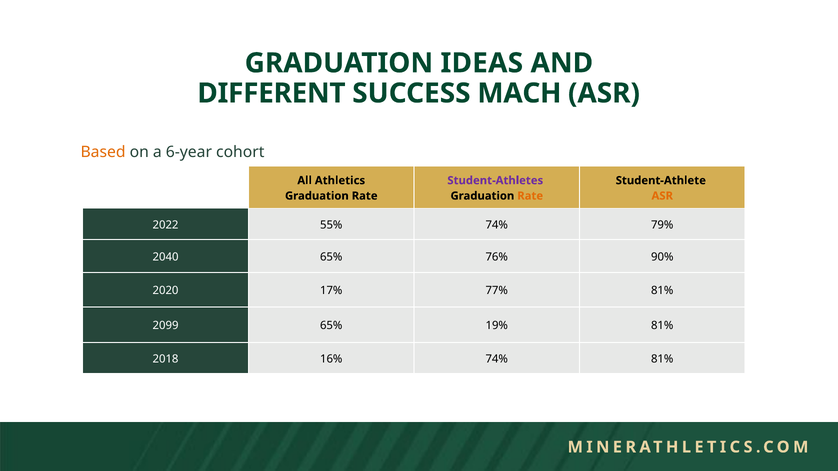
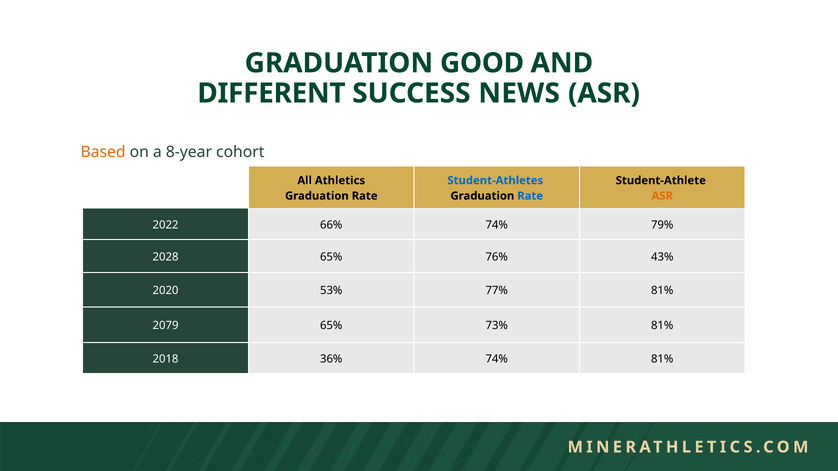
IDEAS: IDEAS -> GOOD (482, 63)
MACH: MACH -> NEWS (519, 93)
6-year: 6-year -> 8-year (189, 152)
Student-Athletes colour: purple -> blue (495, 181)
Rate colour: orange -> blue (530, 196)
55%: 55% -> 66% (331, 225)
2040: 2040 -> 2028 (166, 257)
90%: 90% -> 43% (662, 257)
17%: 17% -> 53% (331, 291)
2099: 2099 -> 2079 (166, 326)
19%: 19% -> 73% (497, 326)
16%: 16% -> 36% (331, 359)
